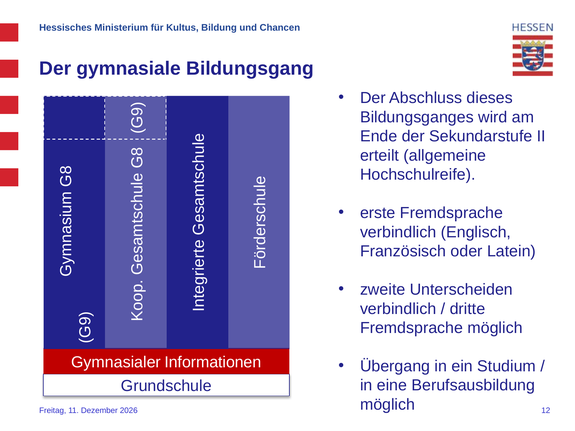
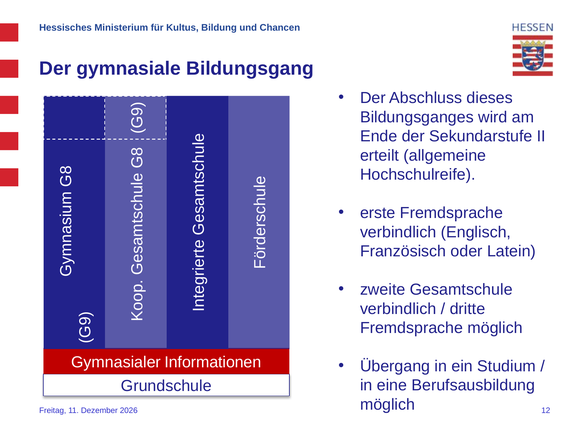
Unterscheiden: Unterscheiden -> Gesamtschule (461, 290)
